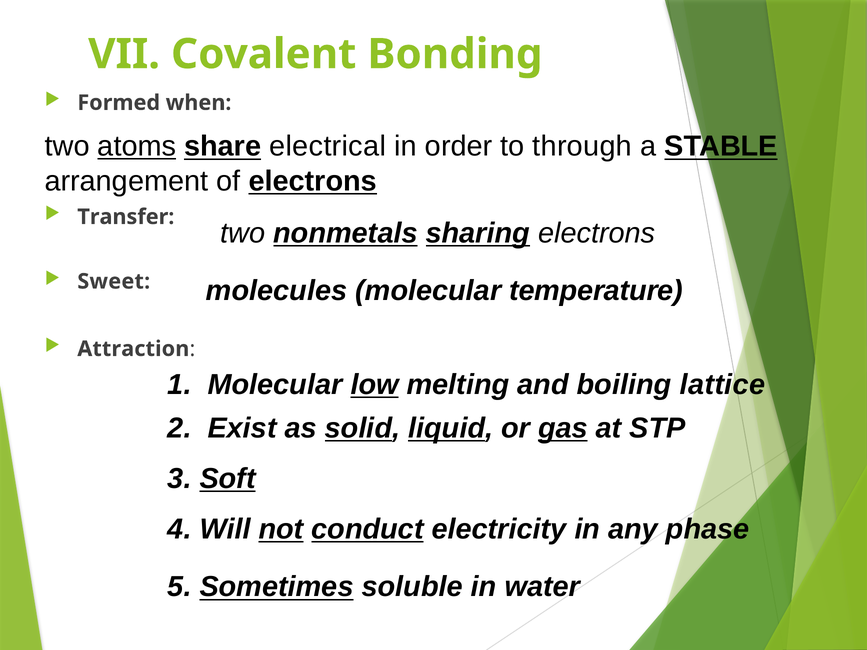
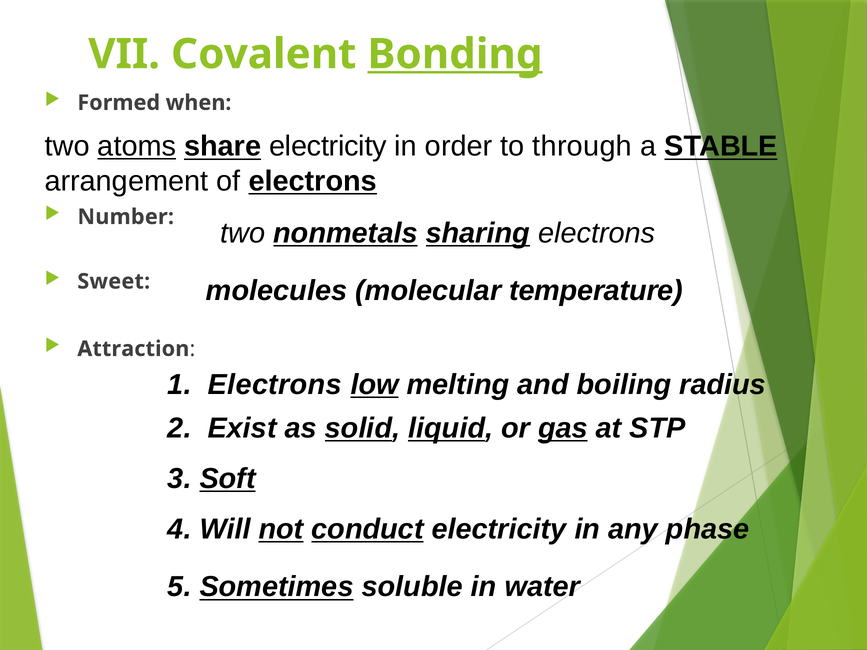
Bonding underline: none -> present (455, 54)
share electrical: electrical -> electricity (328, 146)
Transfer: Transfer -> Number (126, 217)
1 Molecular: Molecular -> Electrons (275, 385)
lattice: lattice -> radius (723, 385)
